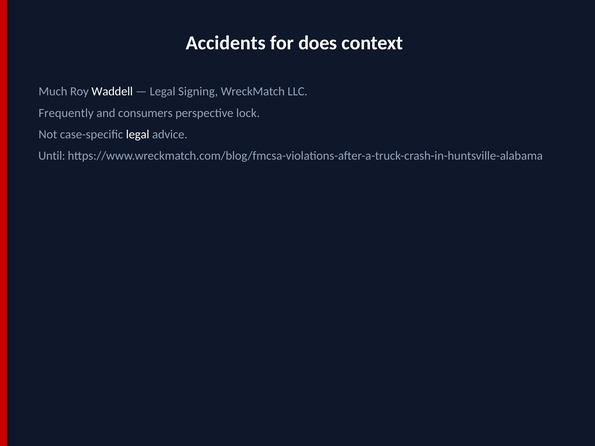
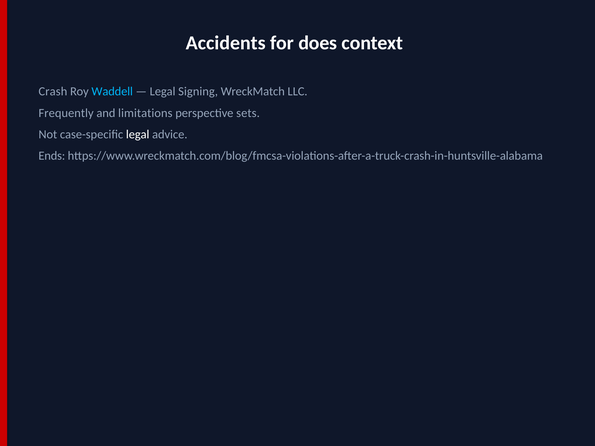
Much: Much -> Crash (53, 92)
Waddell colour: white -> light blue (112, 92)
consumers: consumers -> limitations (145, 113)
lock: lock -> sets (248, 113)
Until: Until -> Ends (52, 156)
